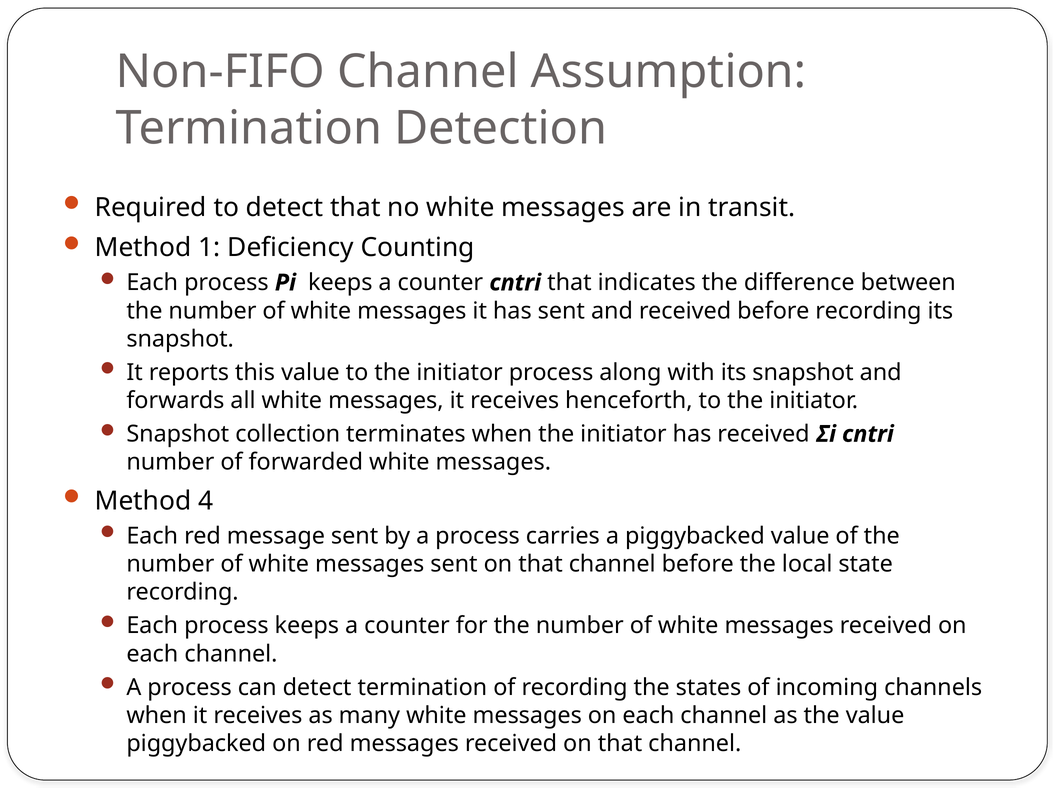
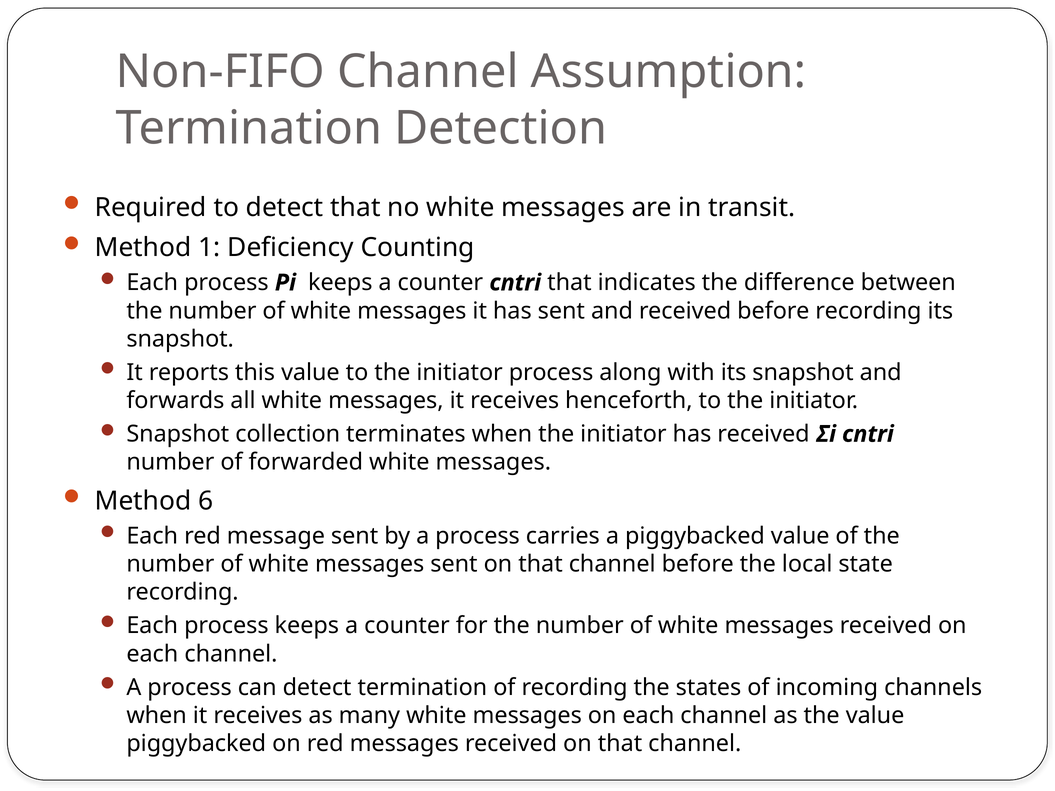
4: 4 -> 6 (206, 501)
